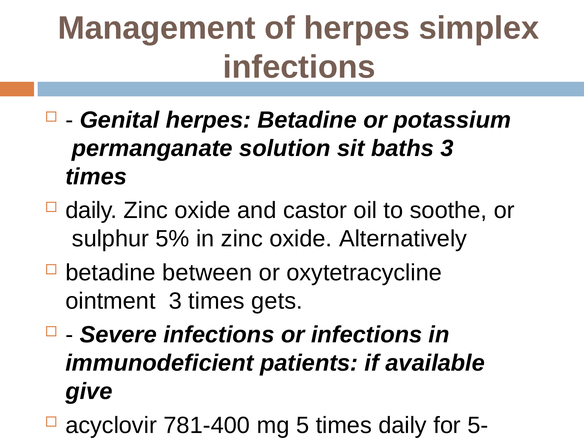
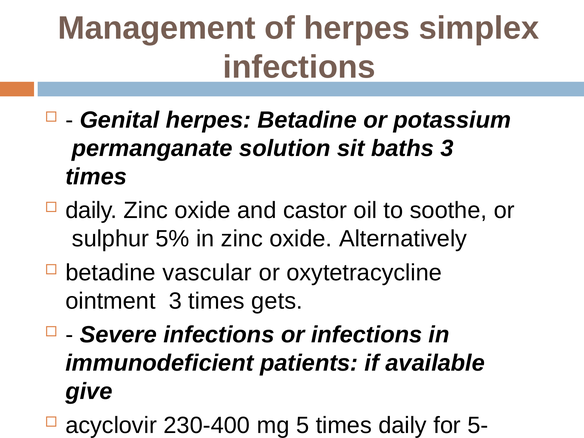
between: between -> vascular (207, 273)
781-400: 781-400 -> 230-400 (207, 425)
